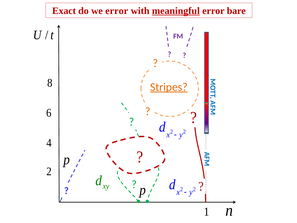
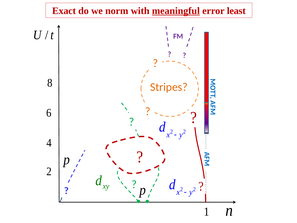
we error: error -> norm (117, 11)
bare: bare -> least (236, 11)
Stripes underline: present -> none (169, 87)
